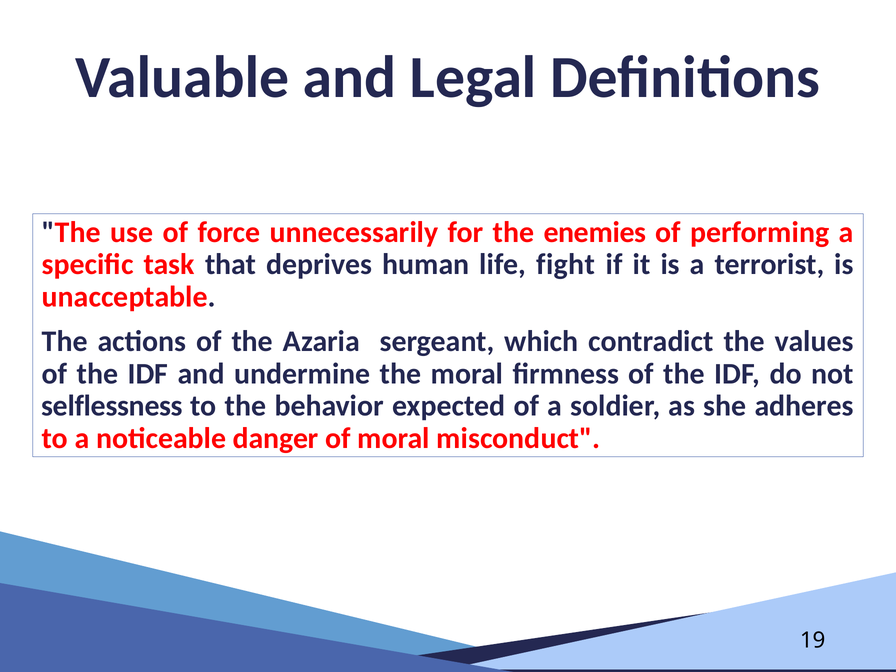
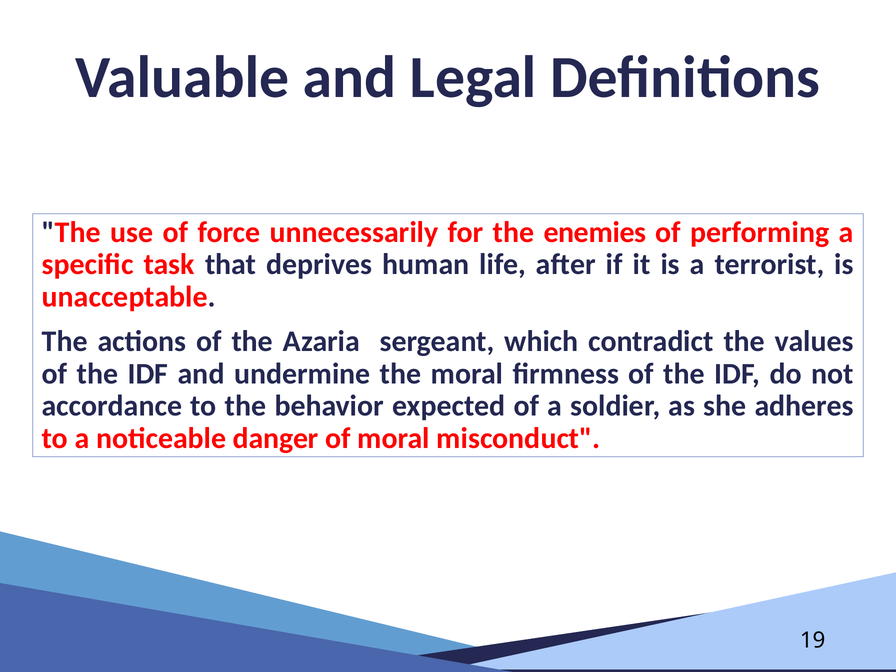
fight: fight -> after (566, 264)
selflessness: selflessness -> accordance (112, 406)
